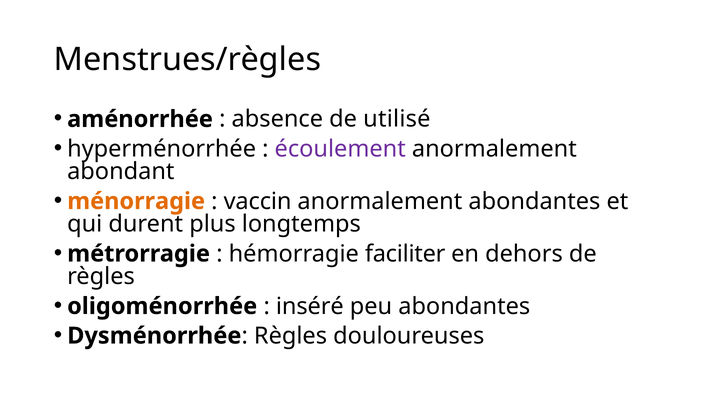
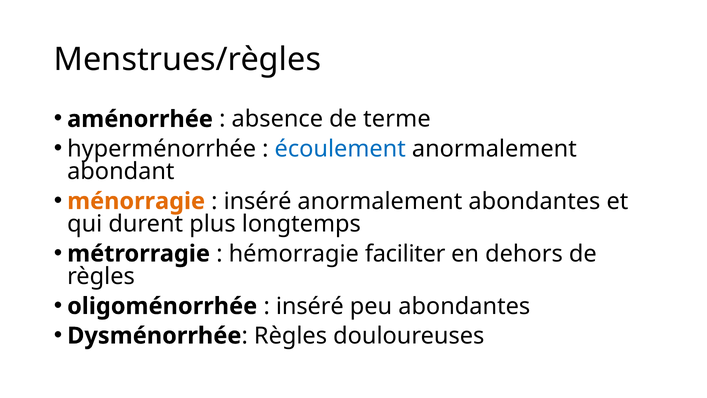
utilisé: utilisé -> terme (397, 119)
écoulement colour: purple -> blue (340, 149)
vaccin: vaccin -> inséré (258, 201)
